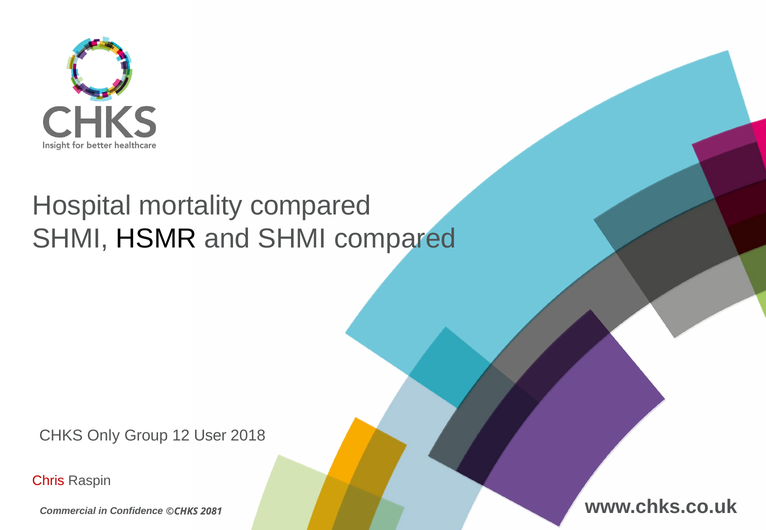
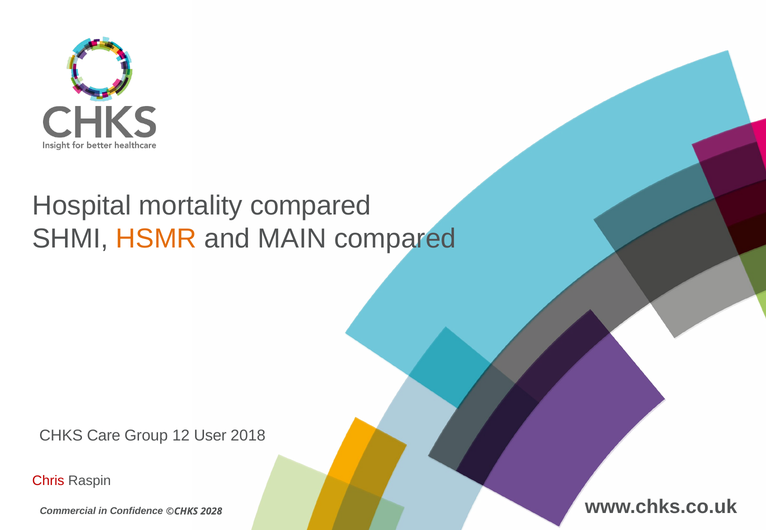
HSMR colour: black -> orange (156, 239)
and SHMI: SHMI -> MAIN (292, 239)
Only: Only -> Care (104, 436)
2081: 2081 -> 2028 (211, 512)
